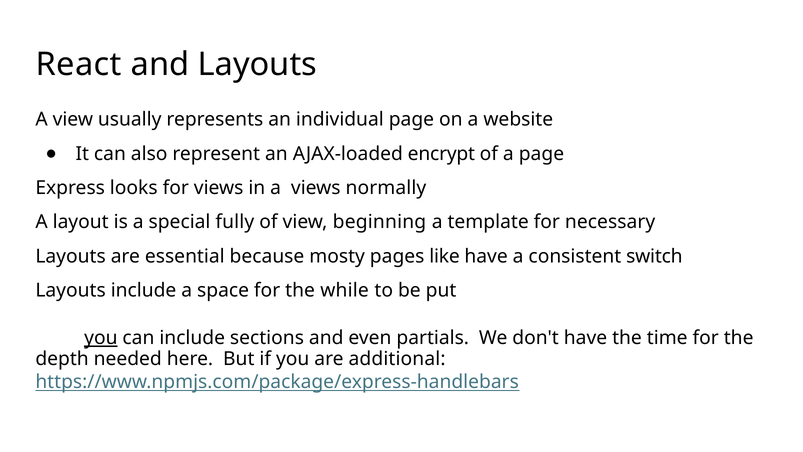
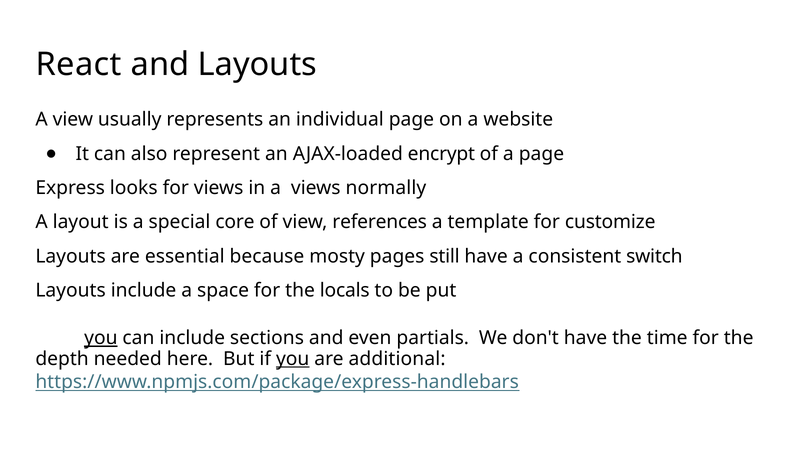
fully: fully -> core (235, 222)
beginning: beginning -> references (380, 222)
necessary: necessary -> customize (610, 222)
like: like -> still (445, 256)
while: while -> locals (345, 290)
you underline: none -> present (293, 359)
